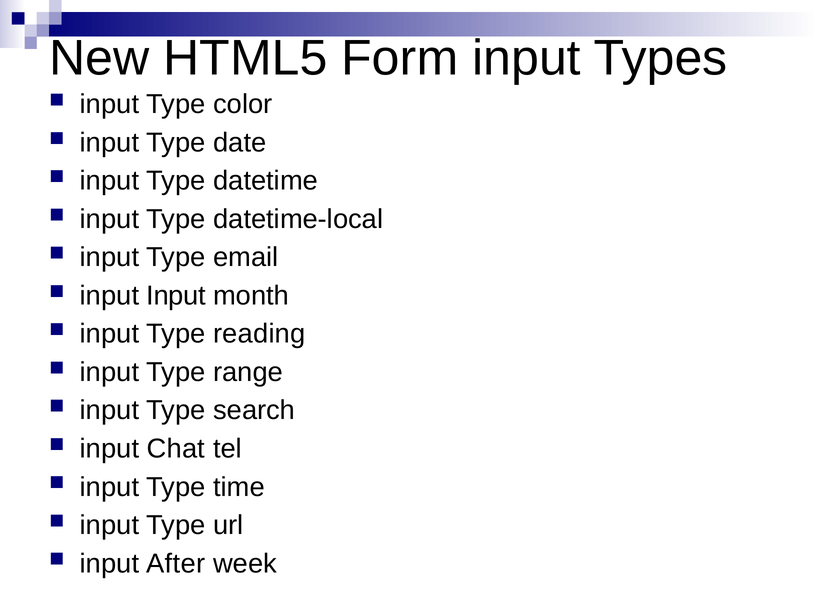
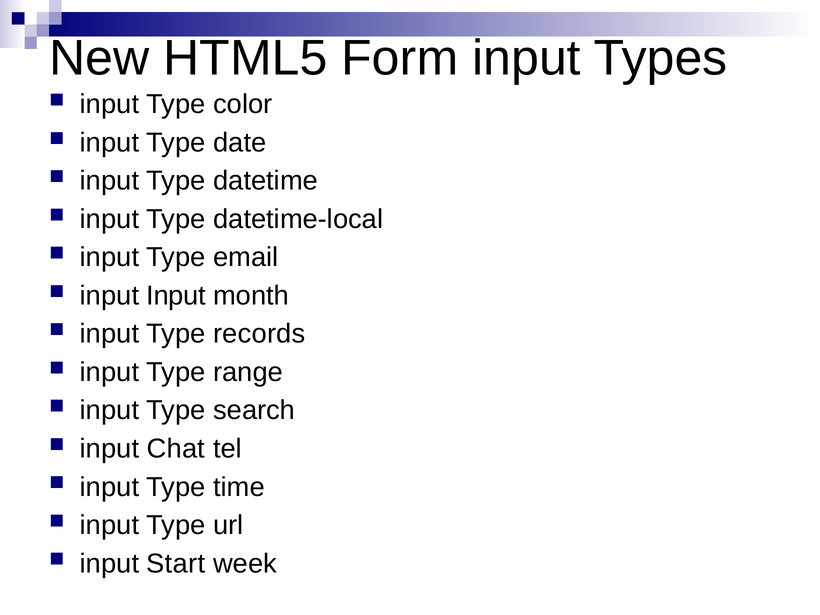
reading: reading -> records (259, 334)
After: After -> Start (176, 563)
